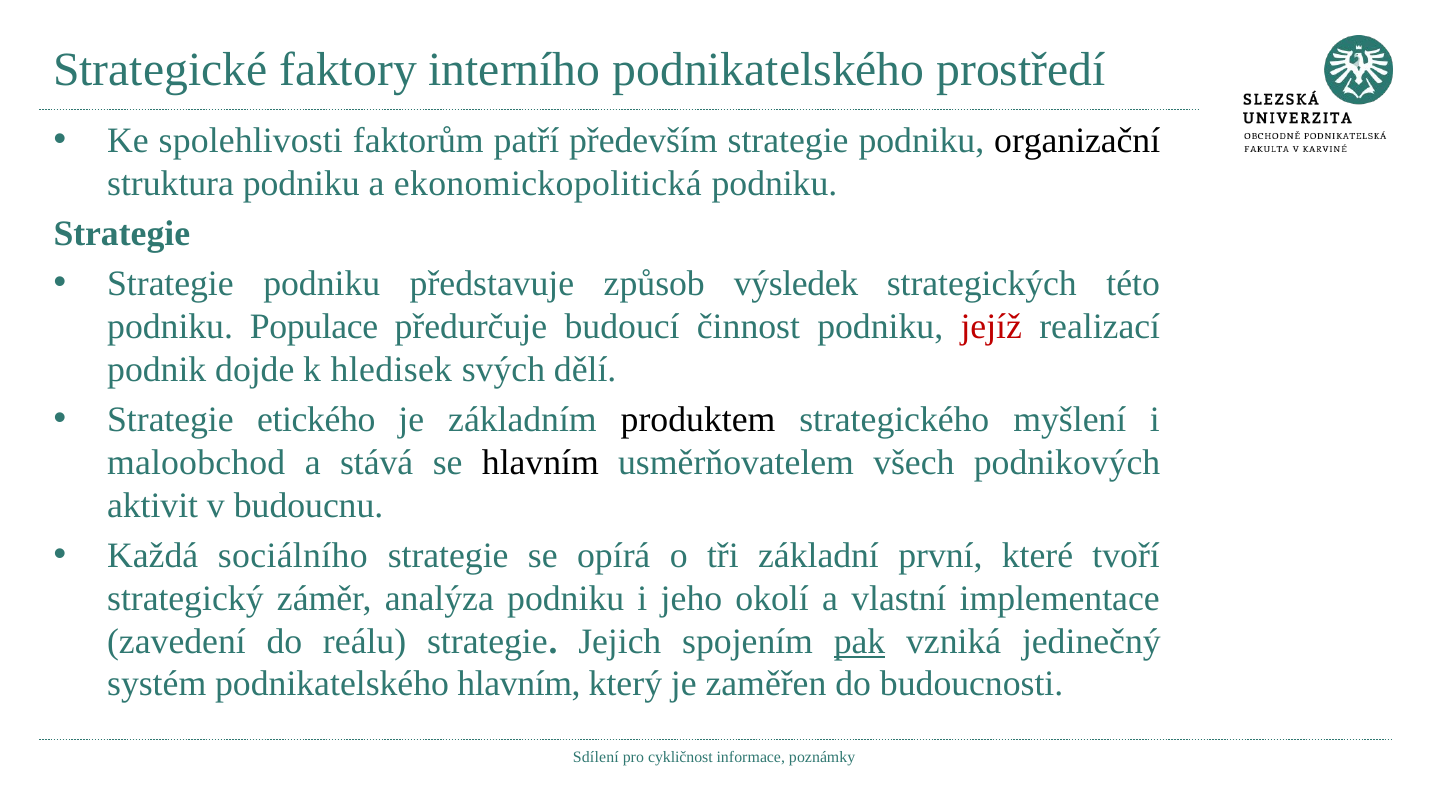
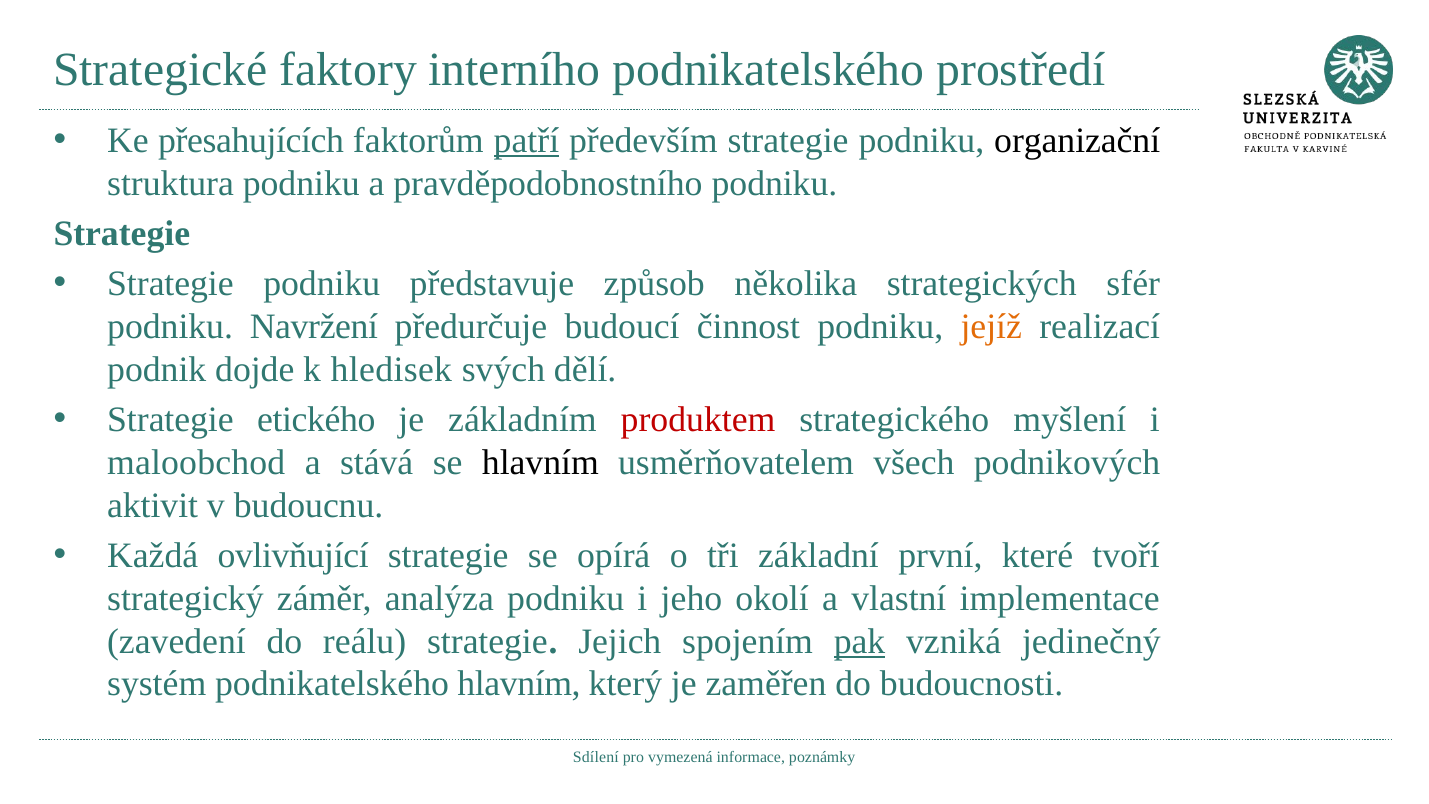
spolehlivosti: spolehlivosti -> přesahujících (251, 141)
patří underline: none -> present (526, 141)
ekonomickopolitická: ekonomickopolitická -> pravděpodobnostního (548, 184)
výsledek: výsledek -> několika (796, 284)
této: této -> sfér (1133, 284)
Populace: Populace -> Navržení (314, 327)
jejíž colour: red -> orange (991, 327)
produktem colour: black -> red (698, 420)
sociálního: sociálního -> ovlivňující (293, 555)
cykličnost: cykličnost -> vymezená (680, 757)
